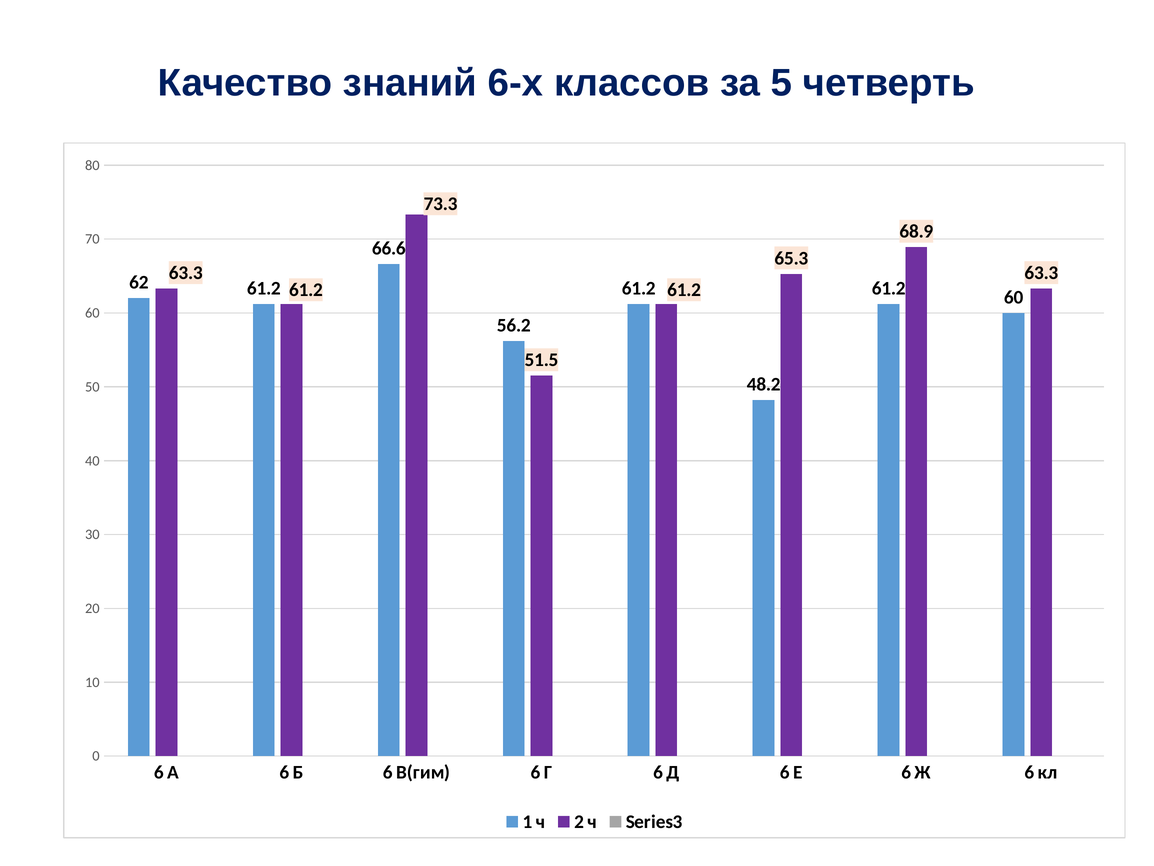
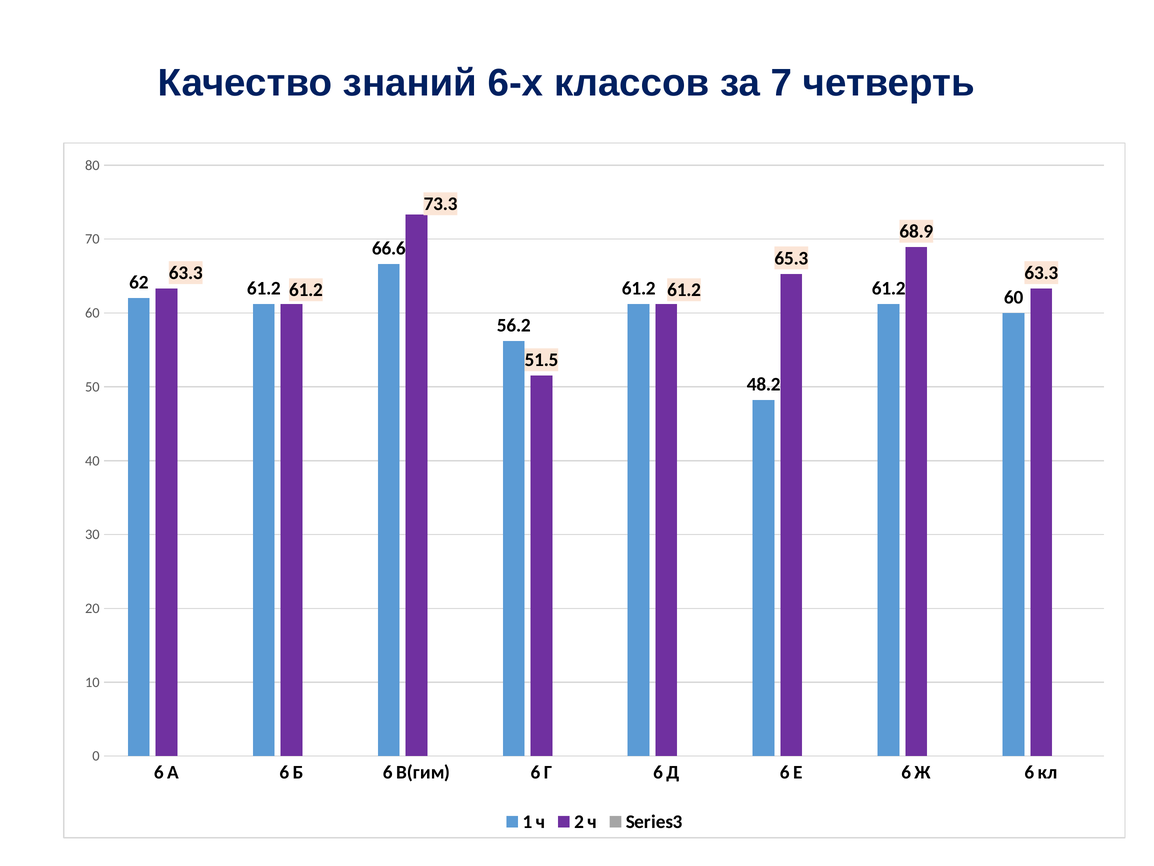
5: 5 -> 7 (781, 83)
